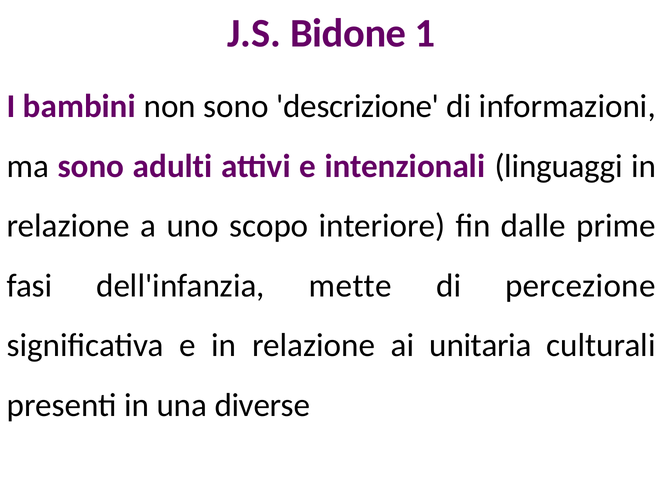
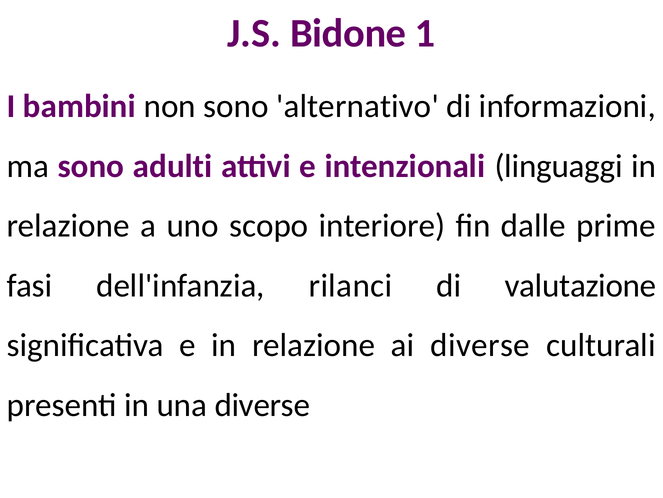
descrizione: descrizione -> alternativo (358, 106)
mette: mette -> rilanci (350, 285)
percezione: percezione -> valutazione (581, 285)
ai unitaria: unitaria -> diverse (480, 345)
